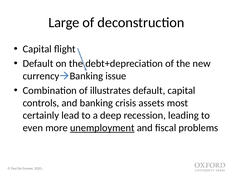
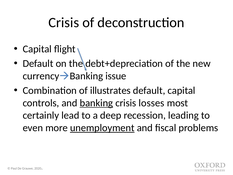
Large: Large -> Crisis (64, 23)
banking underline: none -> present (96, 103)
assets: assets -> losses (151, 103)
